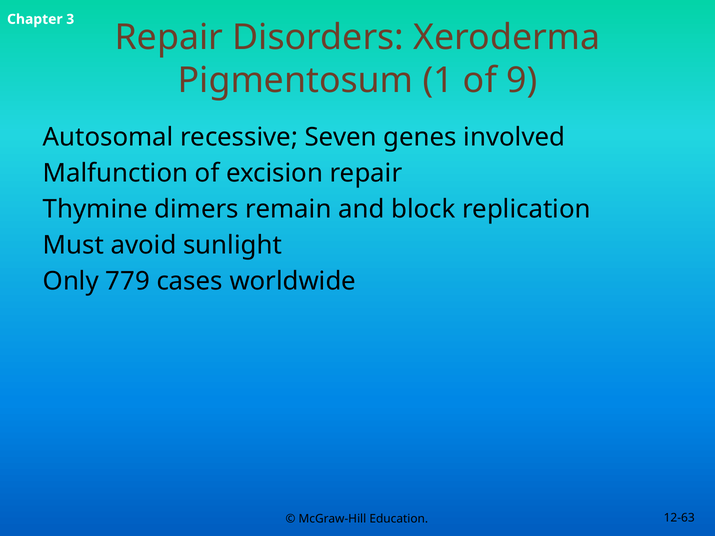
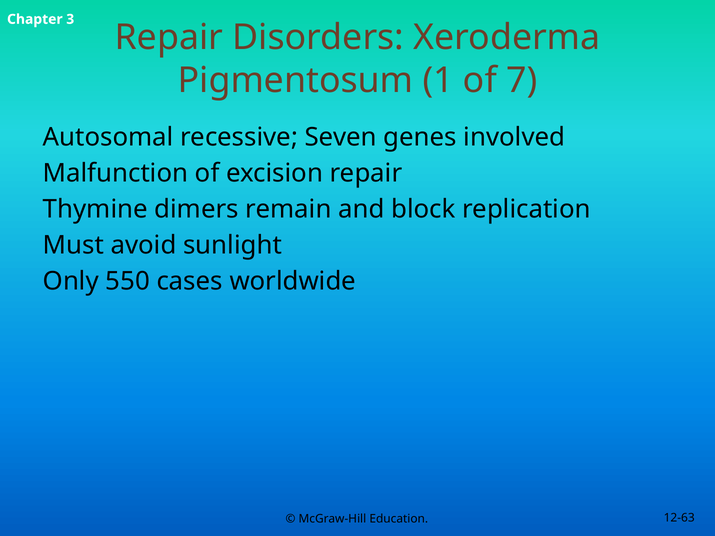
9: 9 -> 7 (522, 81)
779: 779 -> 550 (128, 282)
